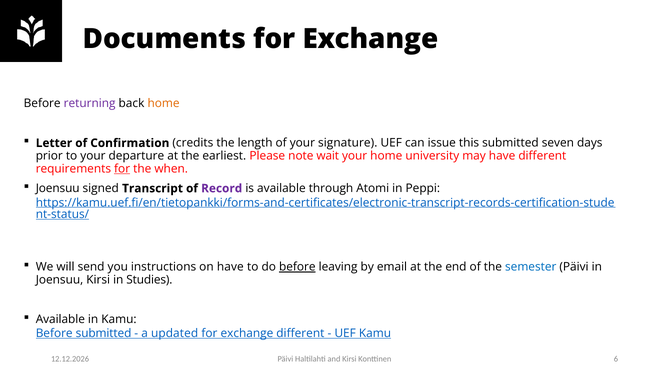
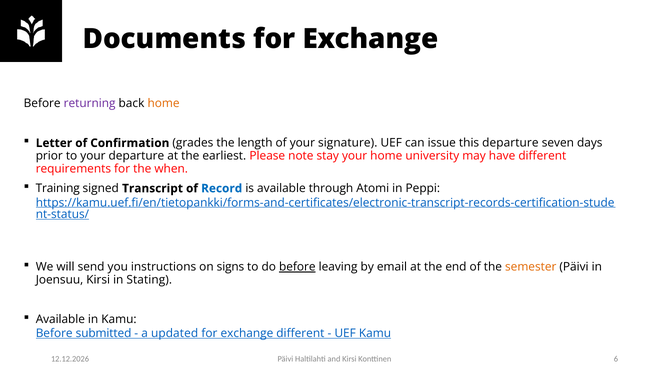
credits: credits -> grades (193, 143)
this submitted: submitted -> departure (510, 143)
wait: wait -> stay (328, 156)
for underline: present -> none (122, 169)
Joensuu: Joensuu -> Training (58, 189)
Record colour: purple -> blue (222, 189)
on have: have -> signs (230, 267)
semester colour: blue -> orange (531, 267)
Studies: Studies -> Stating (149, 280)
